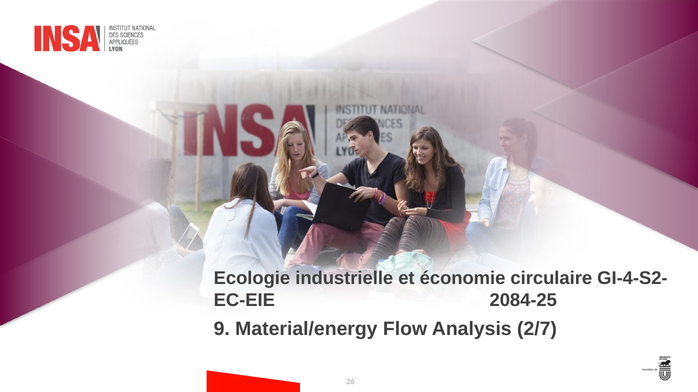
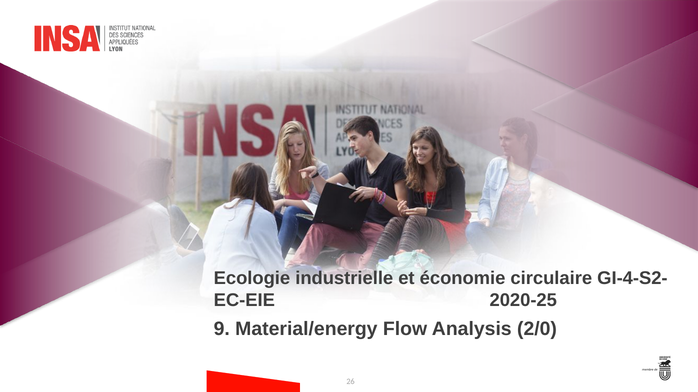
2084-25: 2084-25 -> 2020-25 (523, 301)
2/7: 2/7 -> 2/0 (537, 330)
